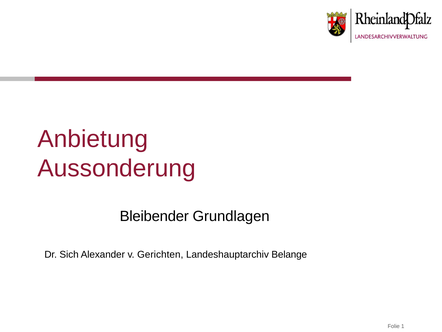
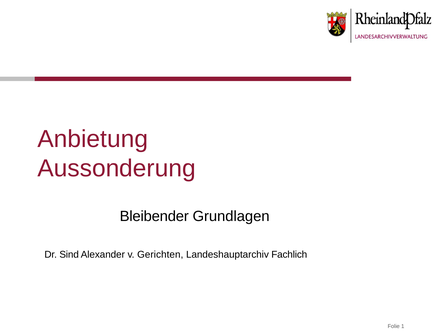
Sich: Sich -> Sind (69, 254)
Belange: Belange -> Fachlich (289, 254)
